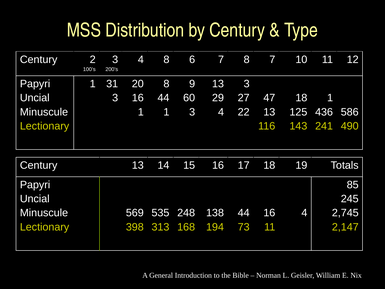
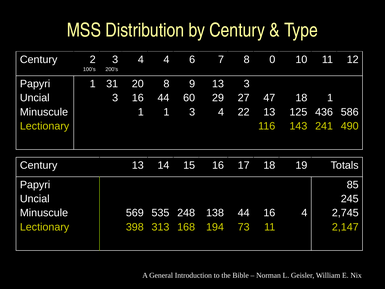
4 8: 8 -> 4 (166, 59)
8 7: 7 -> 0 (272, 59)
